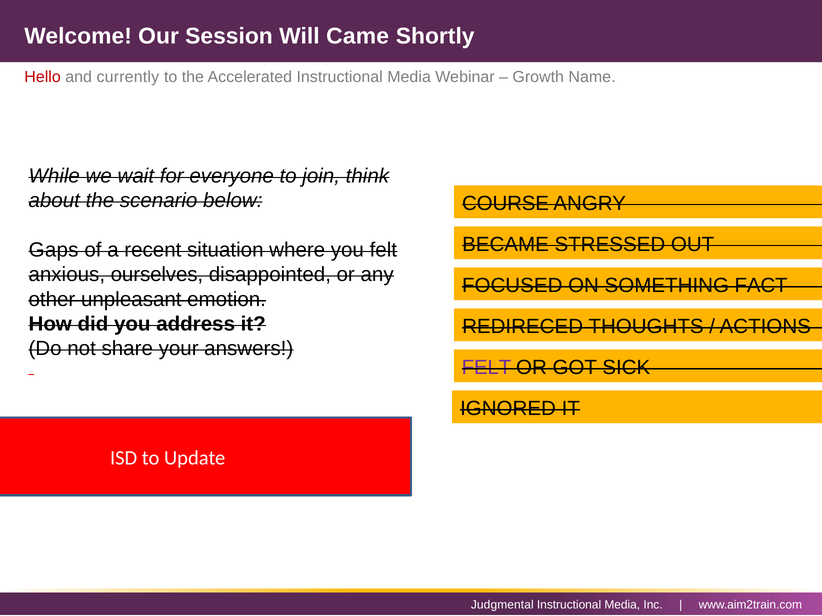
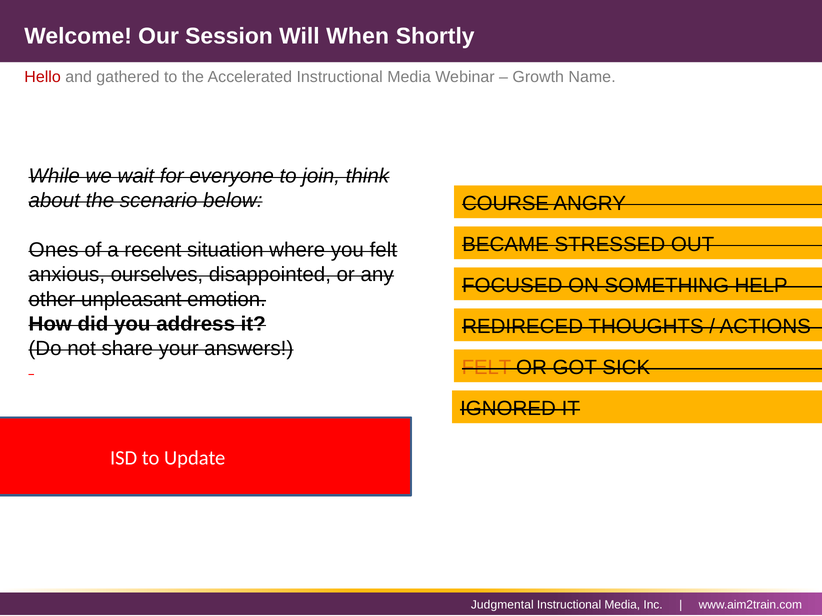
Came: Came -> When (358, 36)
currently: currently -> gathered (128, 77)
Gaps: Gaps -> Ones (54, 250)
FACT: FACT -> HELP (761, 286)
FELT colour: purple -> orange (486, 368)
